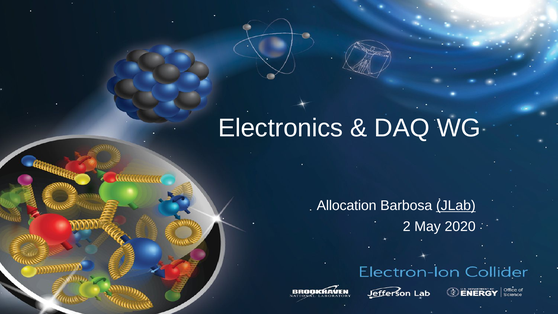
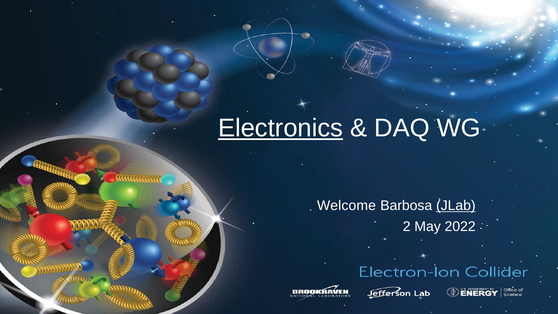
Electronics underline: none -> present (281, 128)
Allocation: Allocation -> Welcome (346, 206)
2020: 2020 -> 2022 (460, 226)
